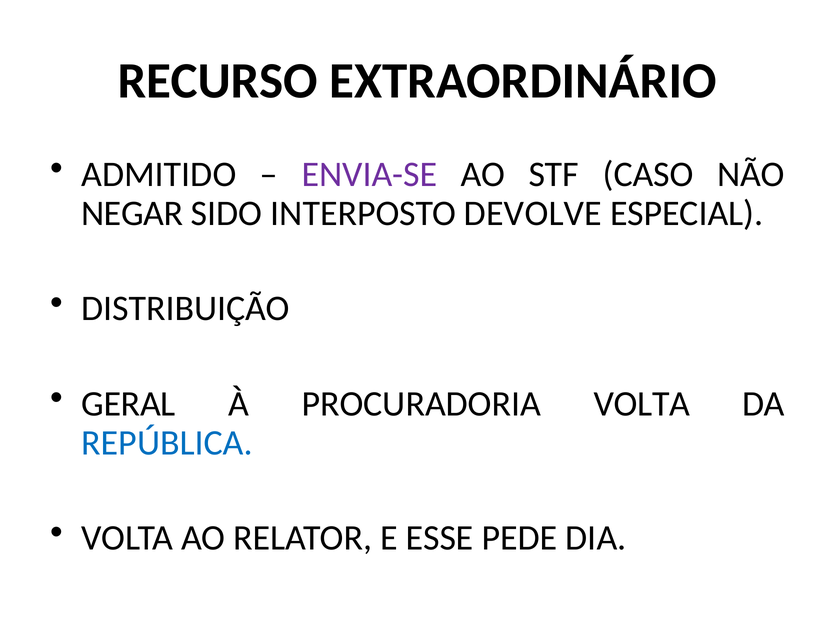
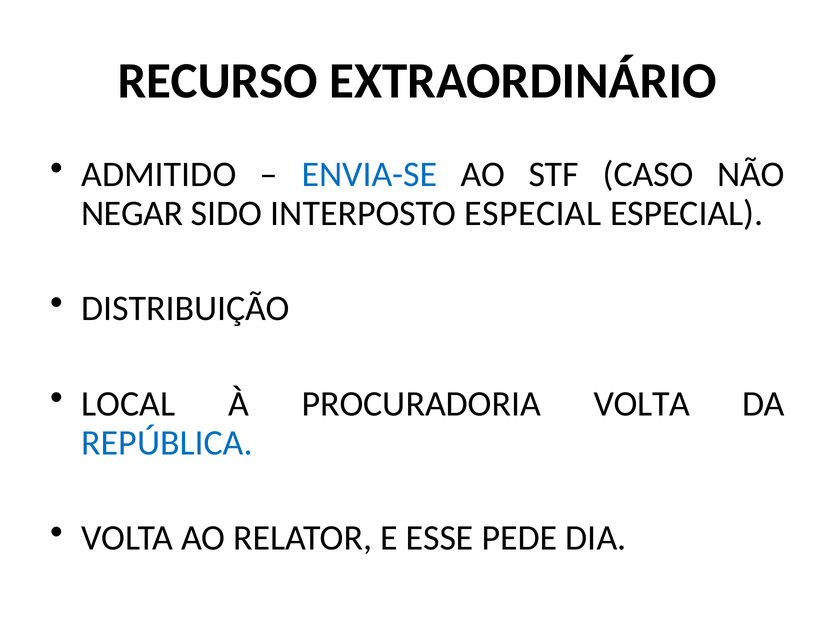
ENVIA-SE colour: purple -> blue (369, 174)
INTERPOSTO DEVOLVE: DEVOLVE -> ESPECIAL (533, 213)
GERAL: GERAL -> LOCAL (128, 404)
